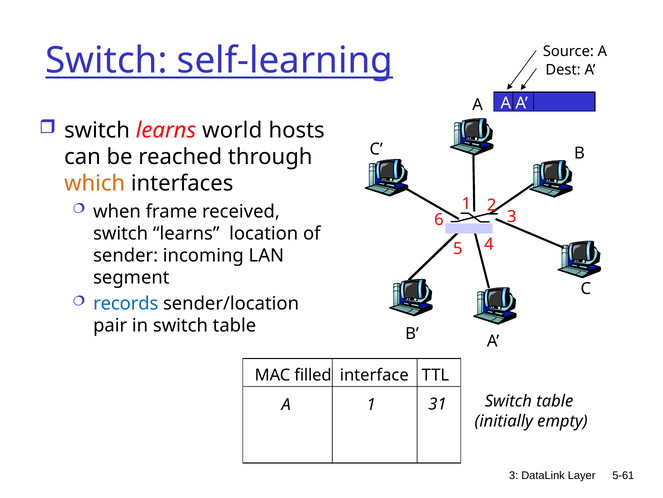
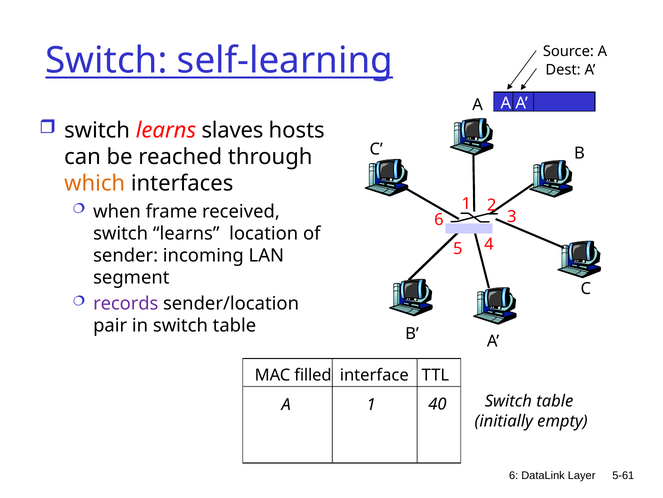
world: world -> slaves (232, 130)
records colour: blue -> purple (126, 303)
31: 31 -> 40 (437, 404)
3: 3 -> 6 (514, 475)
